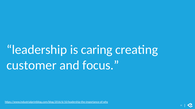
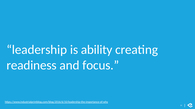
caring: caring -> ability (97, 50)
customer: customer -> readiness (32, 66)
